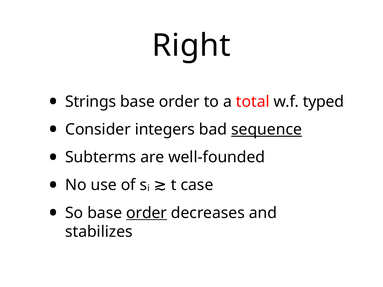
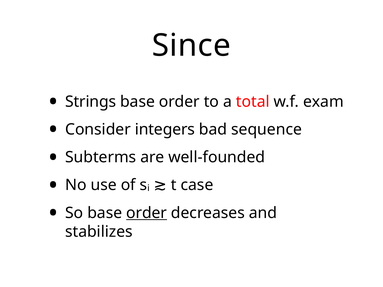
Right: Right -> Since (191, 46)
typed: typed -> exam (323, 102)
sequence underline: present -> none (267, 130)
